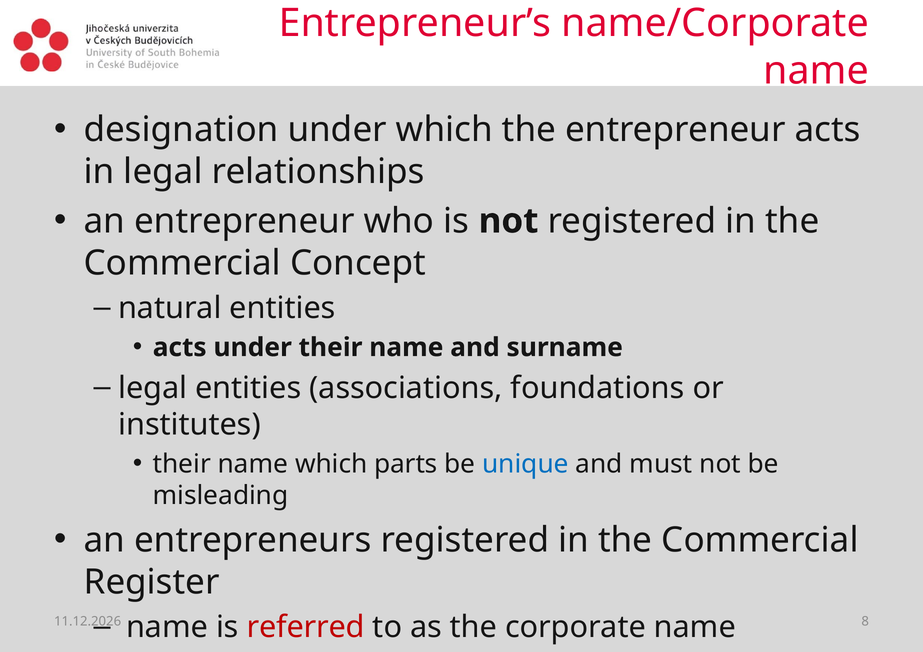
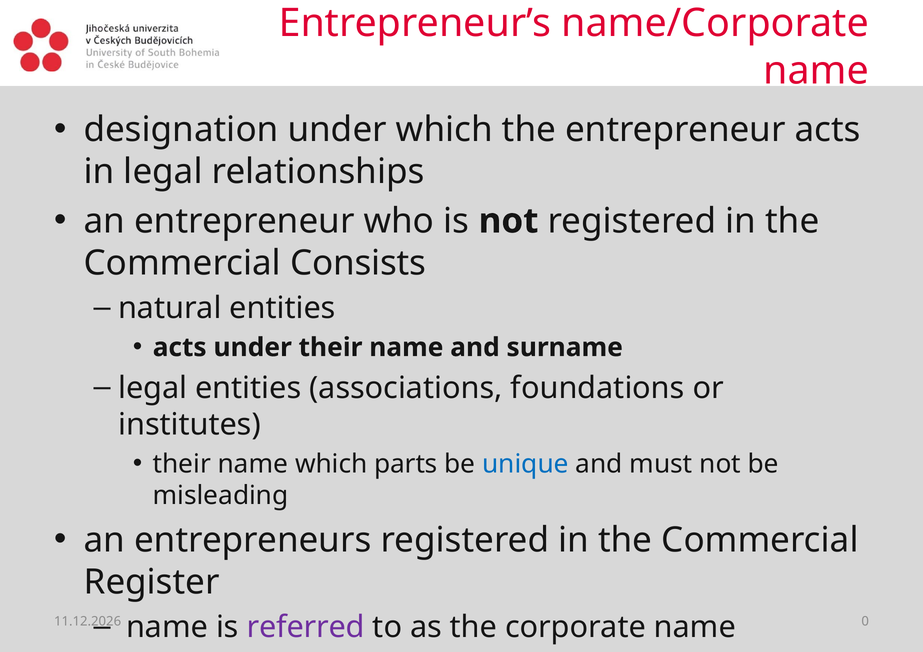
Concept: Concept -> Consists (358, 263)
referred colour: red -> purple (306, 628)
8: 8 -> 0 (865, 622)
